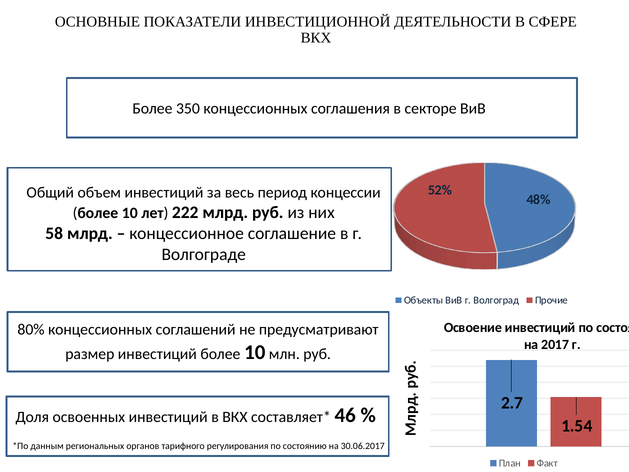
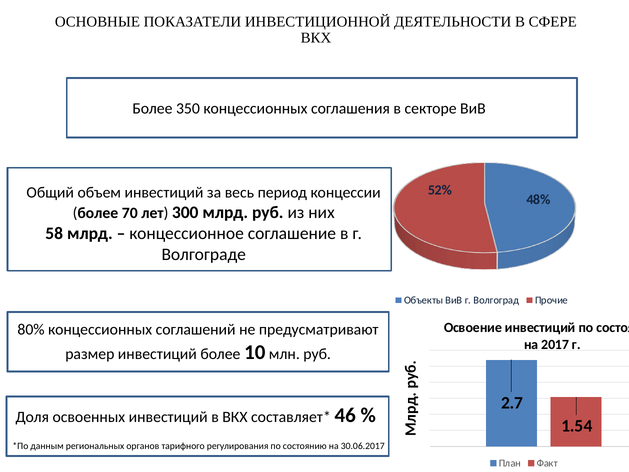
10: 10 -> 70 (130, 213)
222: 222 -> 300 (185, 212)
